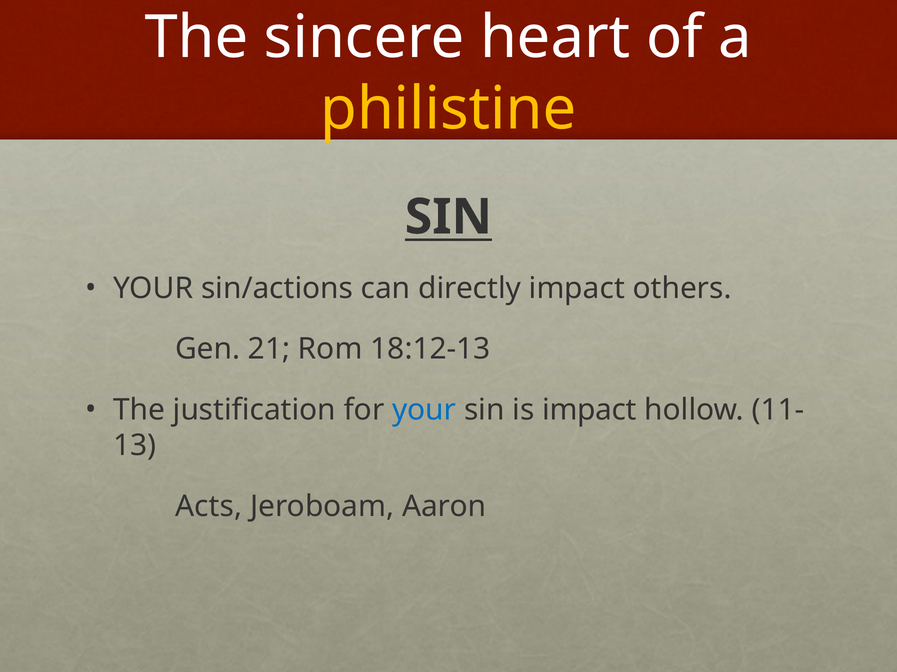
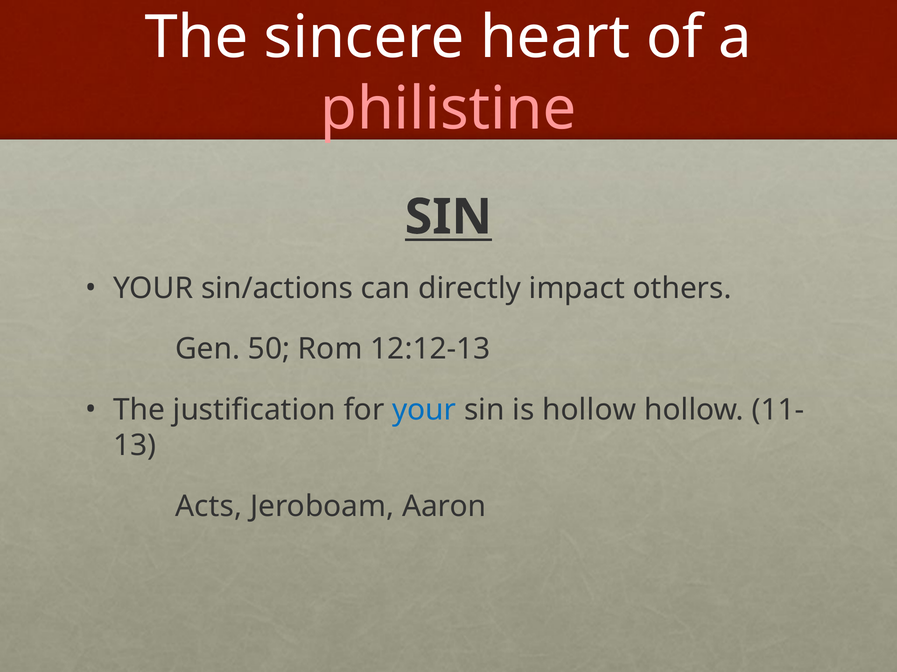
philistine colour: yellow -> pink (448, 109)
21: 21 -> 50 (269, 349)
18:12-13: 18:12-13 -> 12:12-13 (430, 349)
is impact: impact -> hollow (589, 410)
